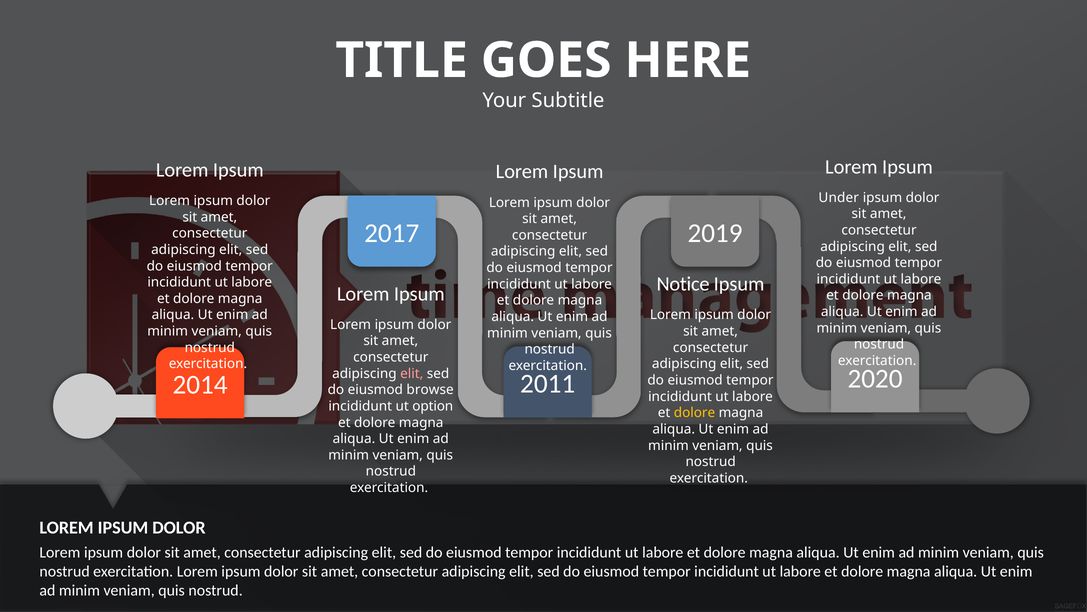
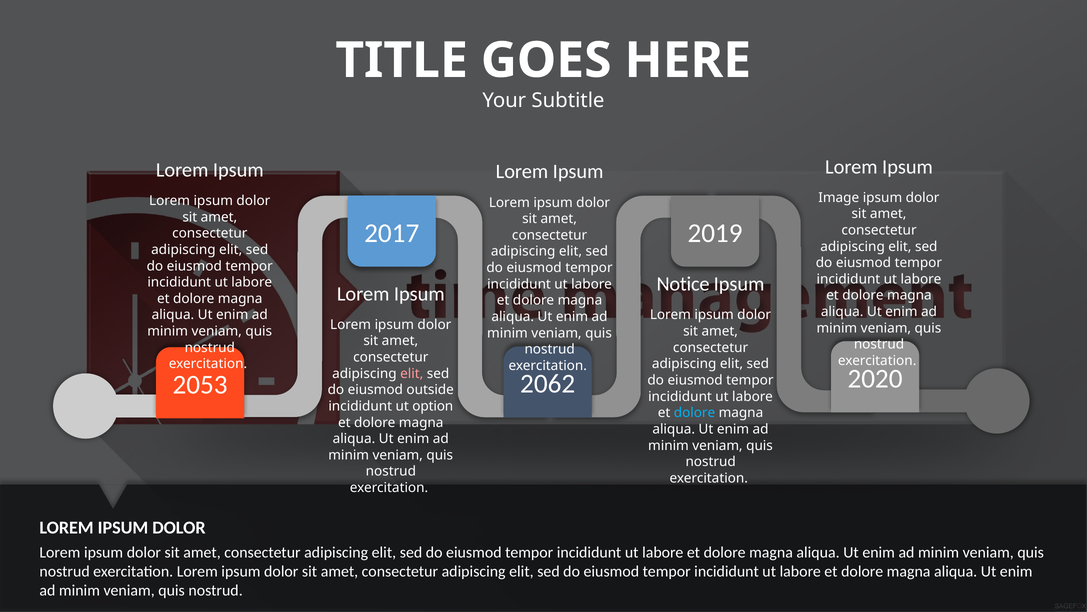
Under: Under -> Image (839, 197)
2011: 2011 -> 2062 (548, 384)
2014: 2014 -> 2053 (200, 384)
browse: browse -> outside (430, 390)
dolore colour: yellow -> light blue (695, 413)
